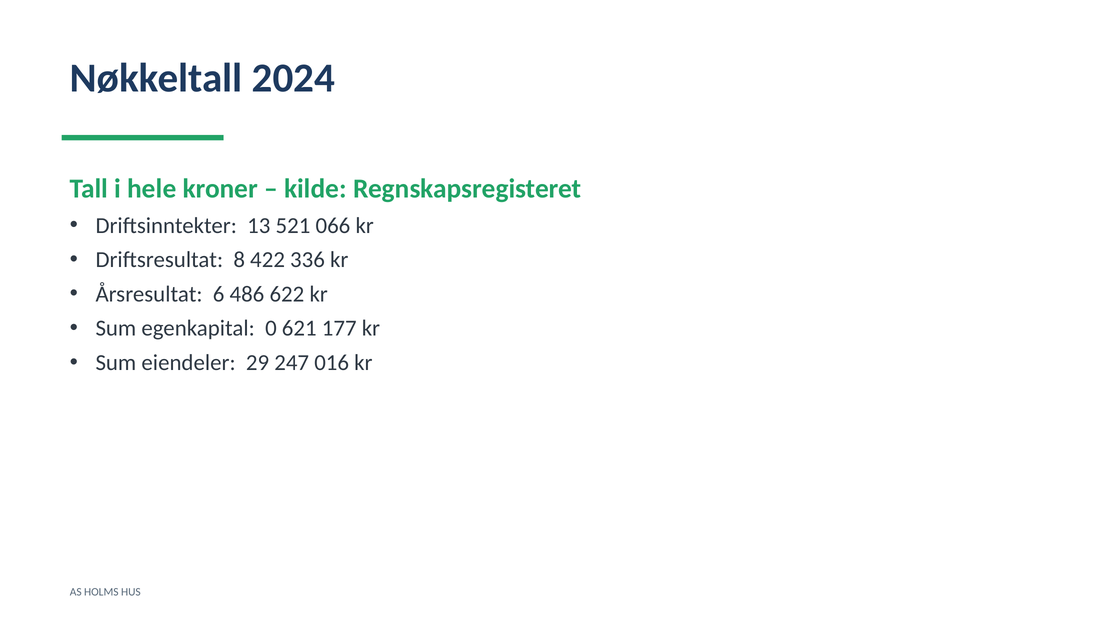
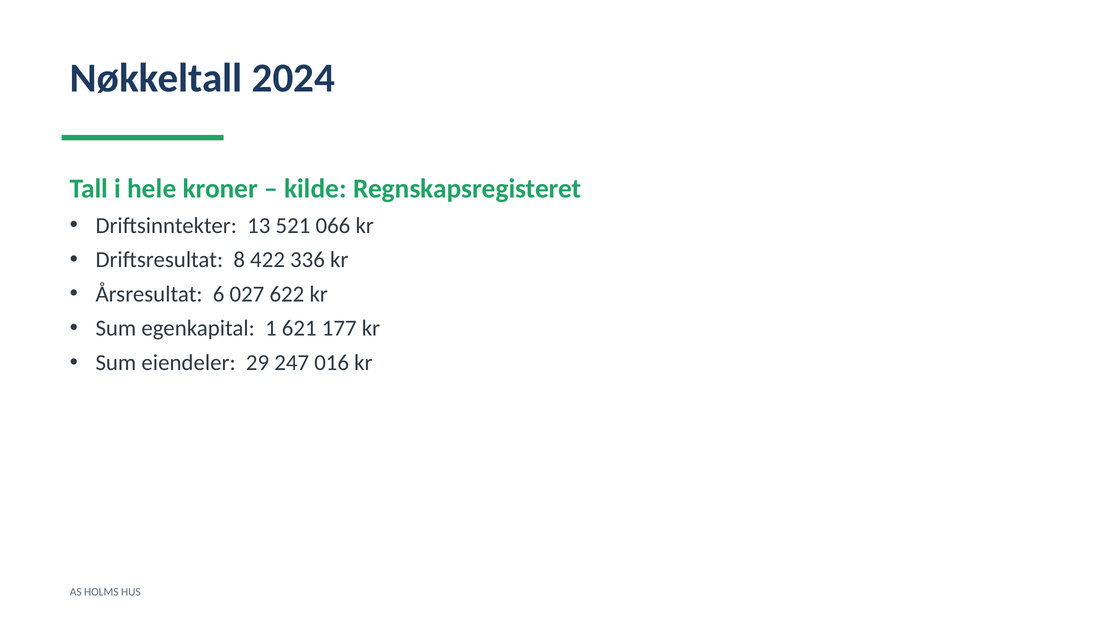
486: 486 -> 027 (247, 294)
0: 0 -> 1 (271, 328)
